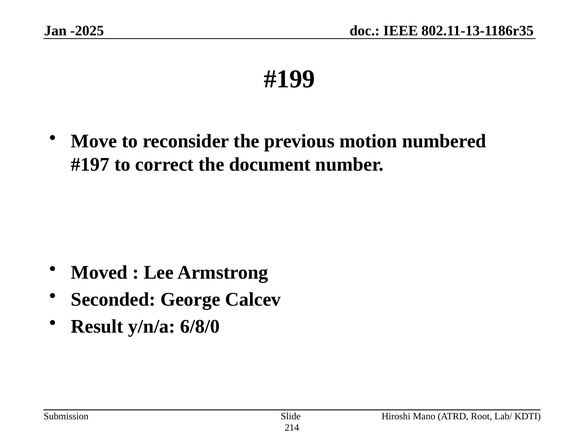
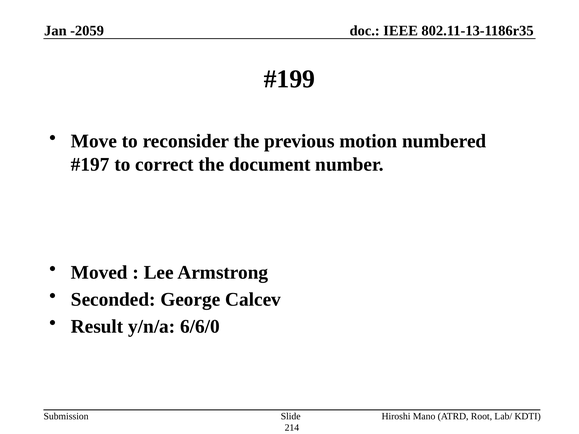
-2025: -2025 -> -2059 (87, 31)
6/8/0: 6/8/0 -> 6/6/0 (200, 327)
